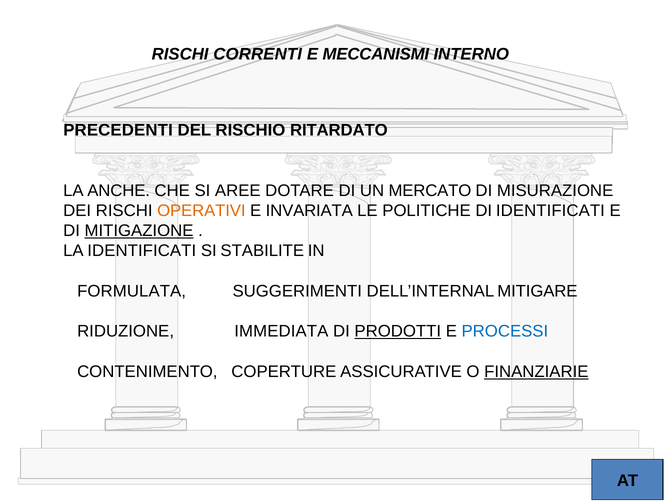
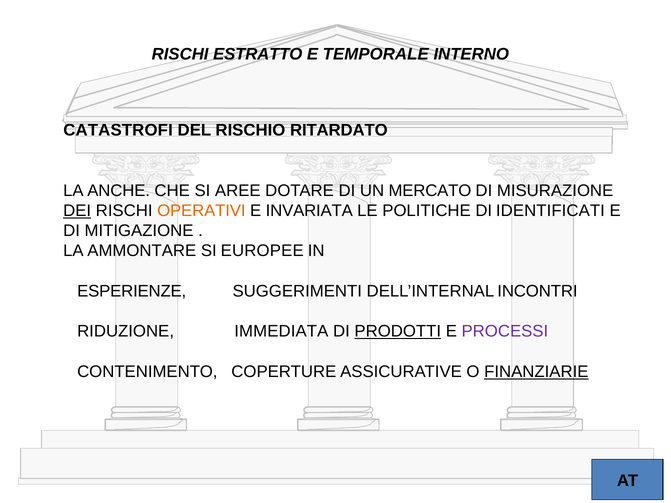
CORRENTI: CORRENTI -> ESTRATTO (258, 54)
MECCANISMI: MECCANISMI -> TEMPORALE (376, 54)
PRECEDENTI: PRECEDENTI -> CATASTROFI (118, 130)
DEI underline: none -> present (77, 211)
MITIGAZIONE underline: present -> none (139, 231)
LA IDENTIFICATI: IDENTIFICATI -> AMMONTARE (142, 251)
STABILITE: STABILITE -> EUROPEE (262, 251)
FORMULATA: FORMULATA -> ESPERIENZE (132, 291)
MITIGARE: MITIGARE -> INCONTRI (537, 291)
PROCESSI colour: blue -> purple (505, 331)
